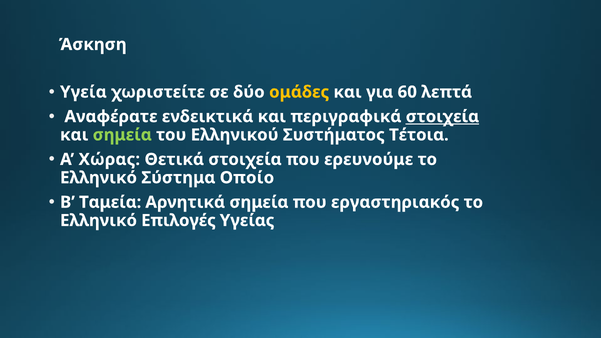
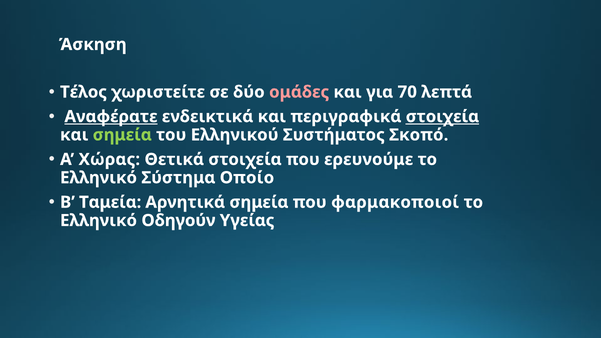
Υγεία: Υγεία -> Τέλος (83, 92)
ομάδες colour: yellow -> pink (299, 92)
60: 60 -> 70 (407, 92)
Αναφέρατε underline: none -> present (111, 117)
Τέτοια: Τέτοια -> Σκοπό (419, 135)
εργαστηριακός: εργαστηριακός -> φαρμακοποιοί (395, 202)
Επιλογές: Επιλογές -> Οδηγούν (178, 221)
